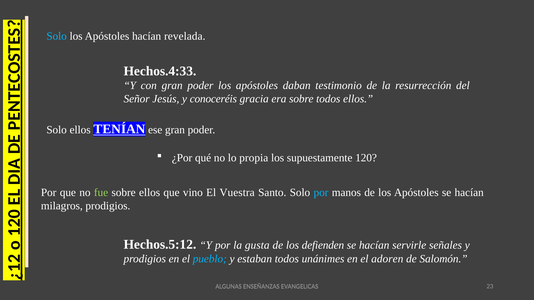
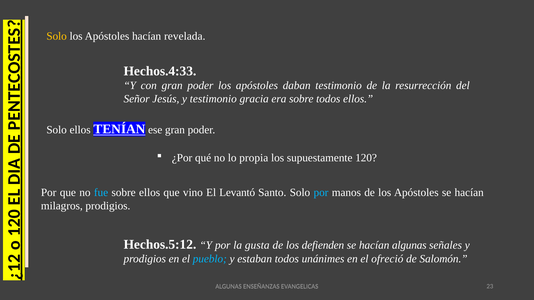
Solo colour: light blue -> yellow (57, 36)
y conoceréis: conoceréis -> testimonio (213, 99)
fue colour: light green -> light blue (101, 193)
Vuestra: Vuestra -> Levantó (237, 193)
hacían servirle: servirle -> algunas (409, 245)
adoren: adoren -> ofreció (387, 259)
